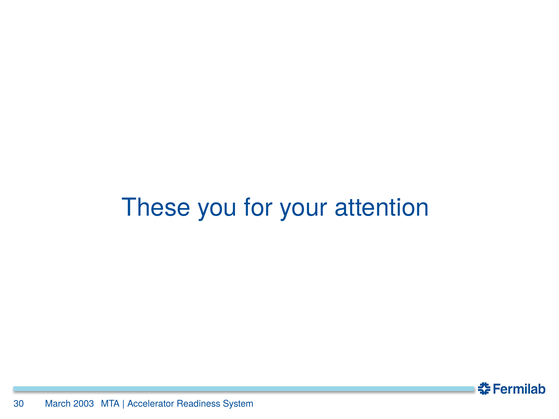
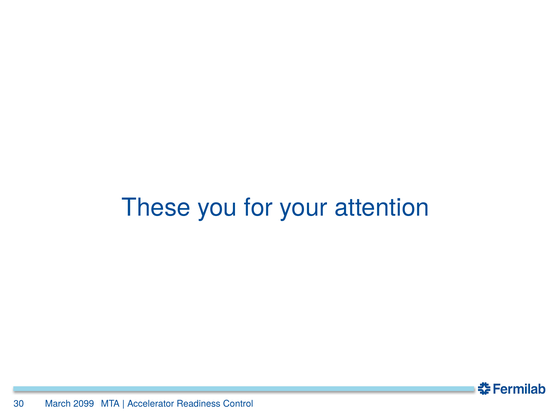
2003: 2003 -> 2099 (84, 404)
System: System -> Control (238, 404)
